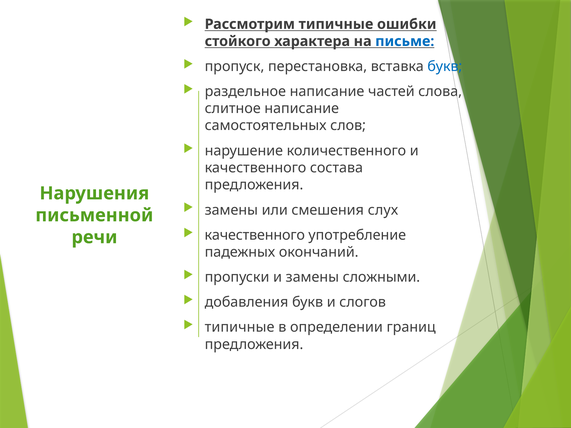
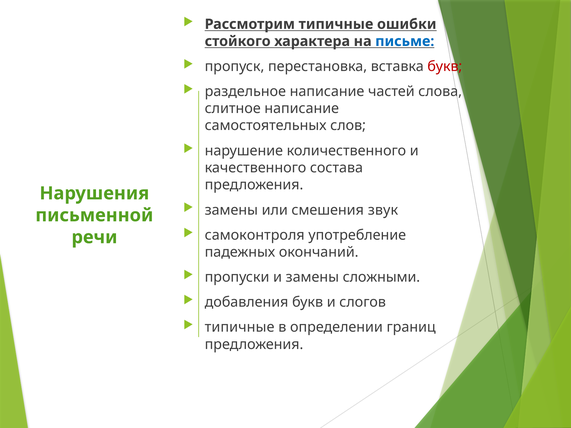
букв colour: blue -> red (445, 66)
слух: слух -> звук (383, 210)
качественного: качественного -> самоконтроля (255, 235)
